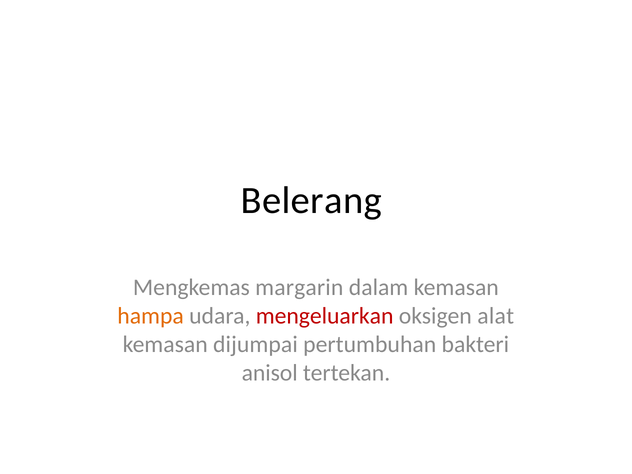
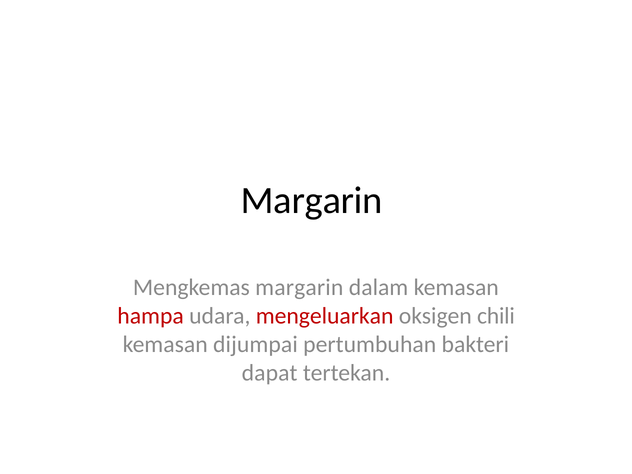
Belerang: Belerang -> Margarin (312, 201)
hampa colour: orange -> red (151, 316)
alat: alat -> chili (496, 316)
anisol: anisol -> dapat (270, 373)
